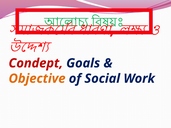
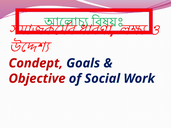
Objective colour: orange -> red (37, 79)
